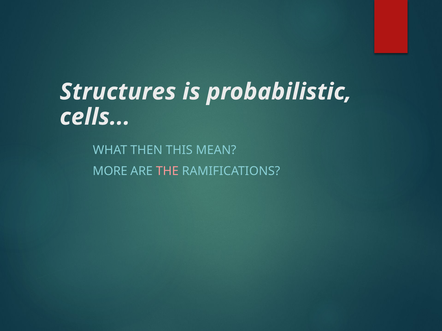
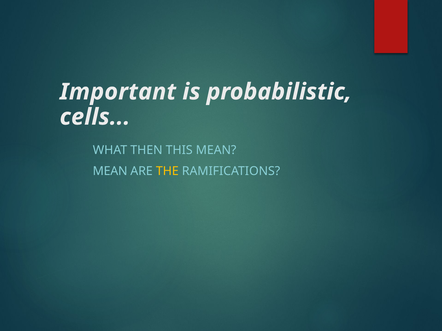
Structures: Structures -> Important (118, 92)
MORE: MORE -> MEAN (110, 171)
THE colour: pink -> yellow (167, 171)
